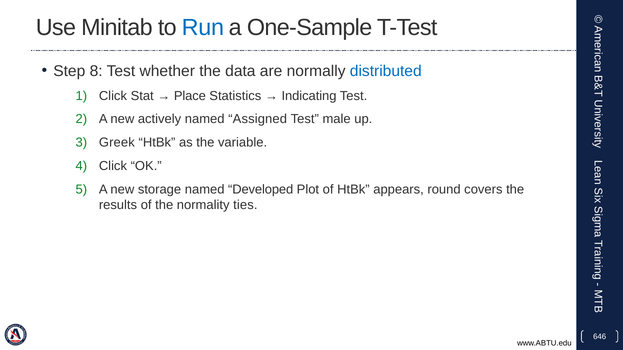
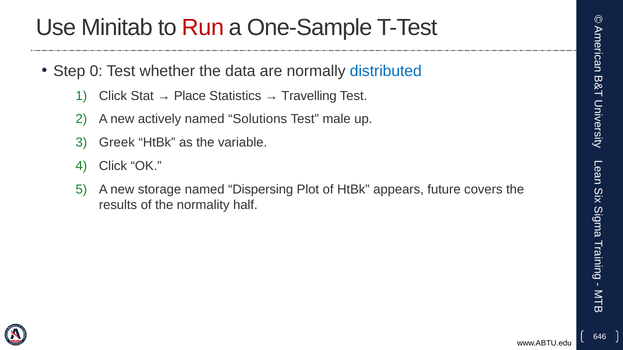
Run colour: blue -> red (203, 28)
8: 8 -> 0 (96, 71)
Indicating: Indicating -> Travelling (309, 96)
Assigned: Assigned -> Solutions (258, 119)
Developed: Developed -> Dispersing (261, 189)
round: round -> future (444, 189)
ties: ties -> half (245, 205)
